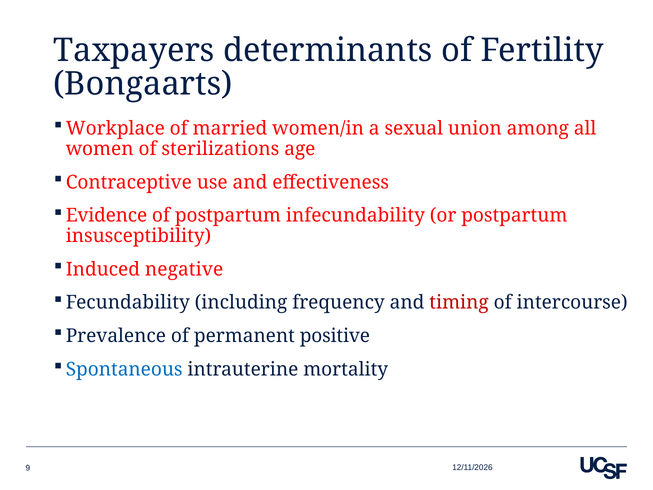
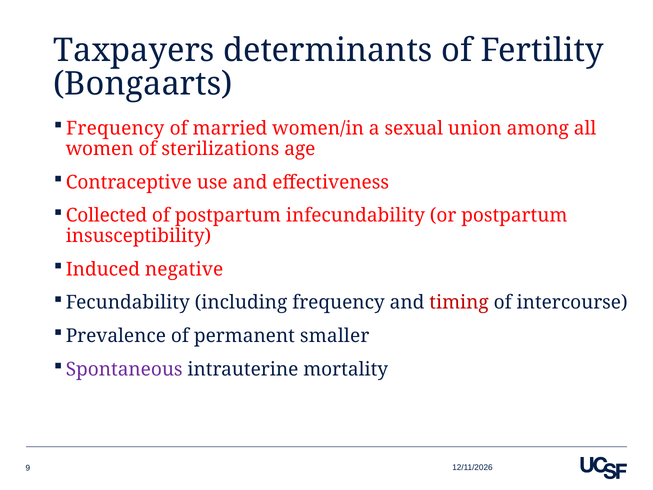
Workplace: Workplace -> Frequency (115, 128)
Evidence: Evidence -> Collected (106, 215)
positive: positive -> smaller (335, 336)
Spontaneous colour: blue -> purple (124, 369)
